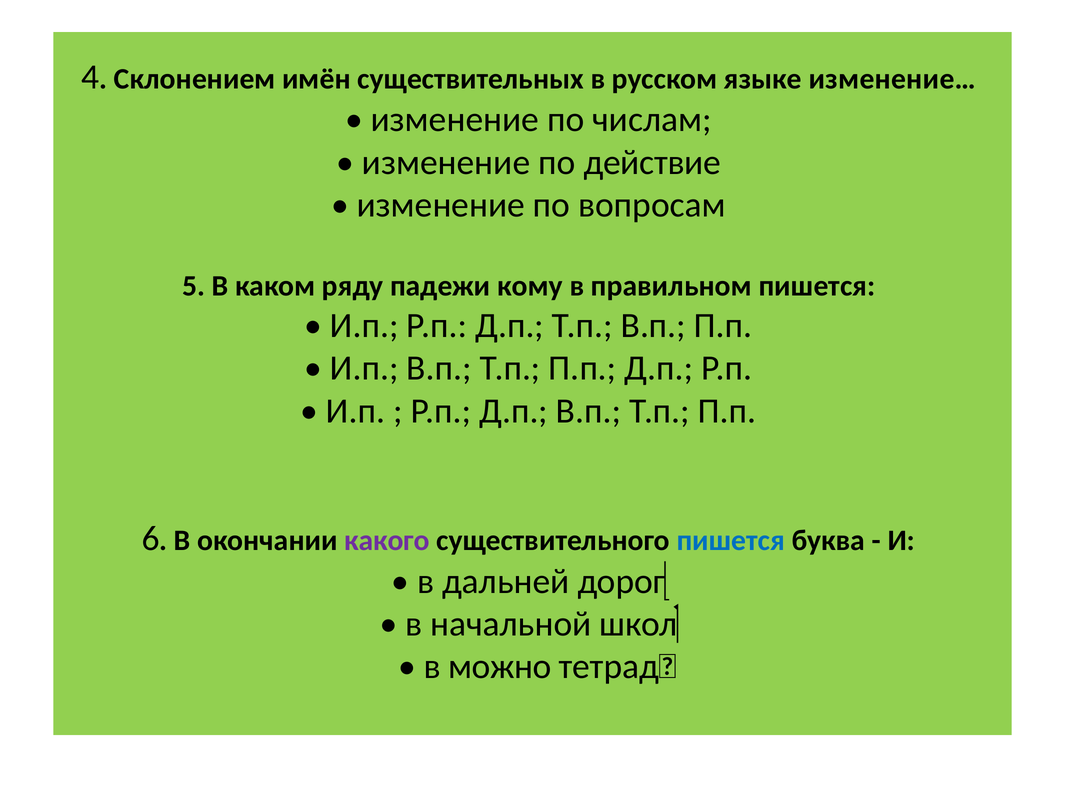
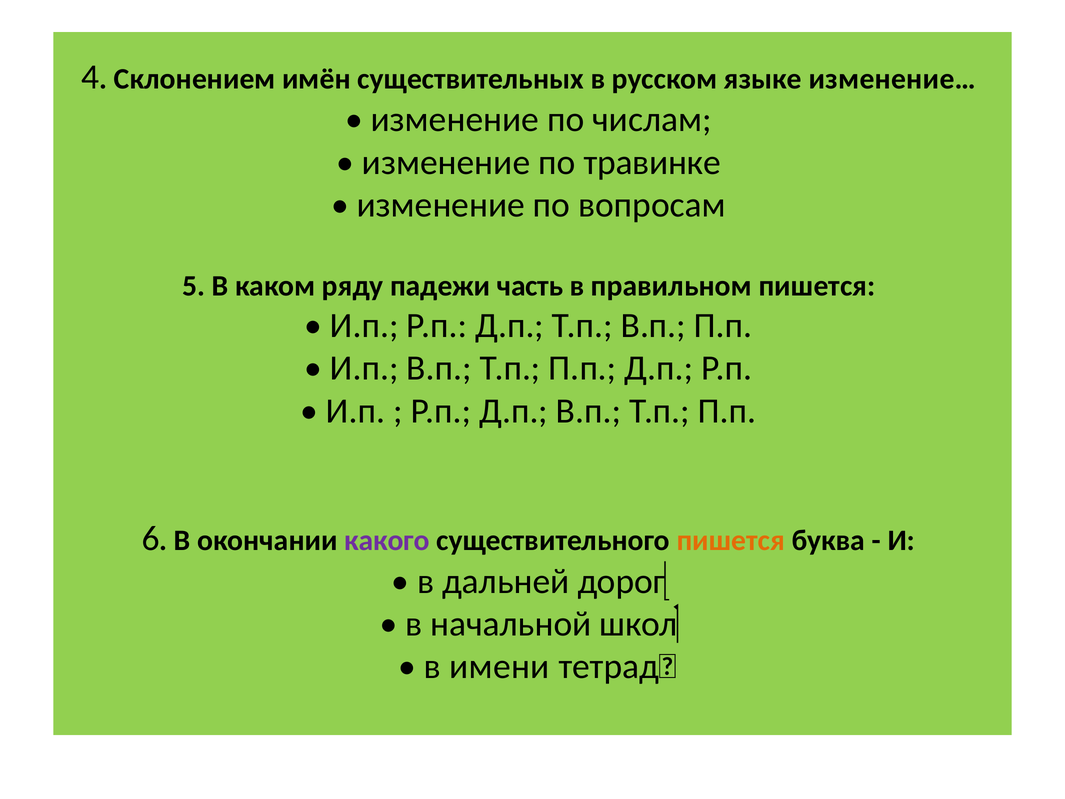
действие: действие -> травинке (652, 162)
кому: кому -> часть (530, 286)
пишется colour: blue -> orange (731, 541)
можно: можно -> имени (499, 666)
